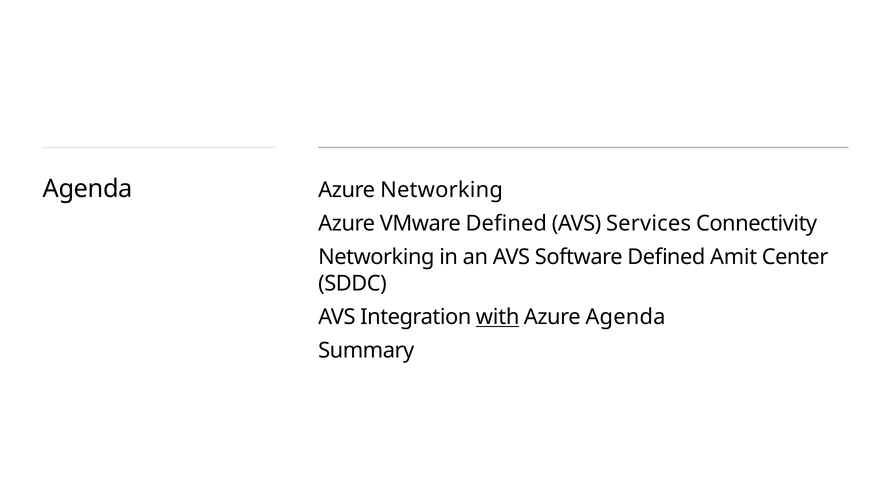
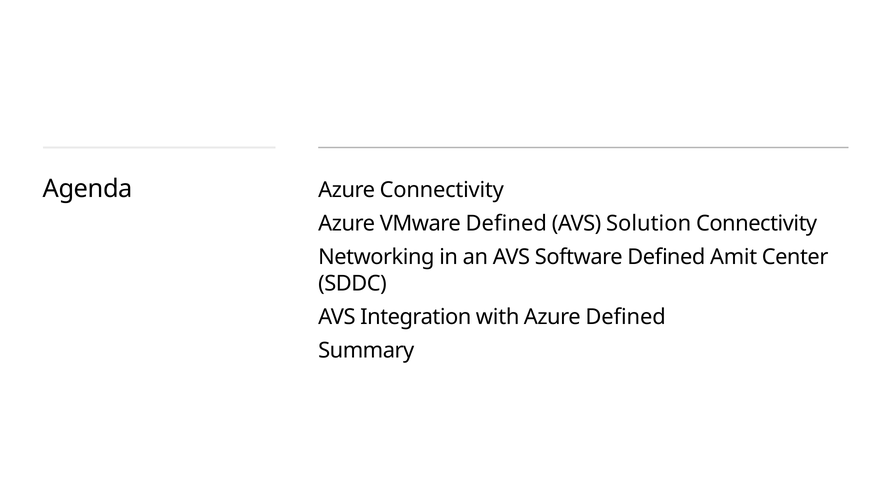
Azure Networking: Networking -> Connectivity (442, 190)
Services: Services -> Solution (649, 224)
with underline: present -> none (498, 317)
Azure Agenda: Agenda -> Defined (626, 317)
